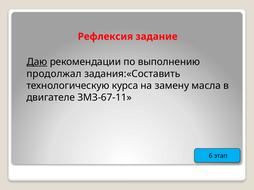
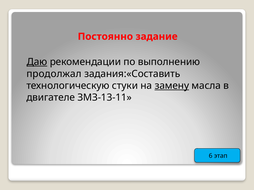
Рефлексия: Рефлексия -> Постоянно (105, 37)
курса: курса -> стуки (125, 86)
замену underline: none -> present (172, 86)
ЗМЗ-67-11: ЗМЗ-67-11 -> ЗМЗ-13-11 (105, 98)
